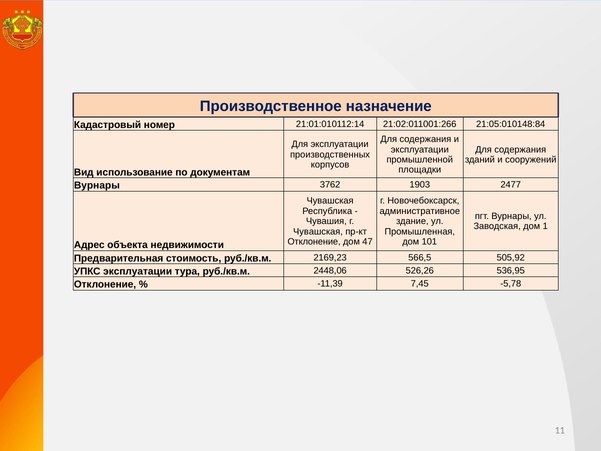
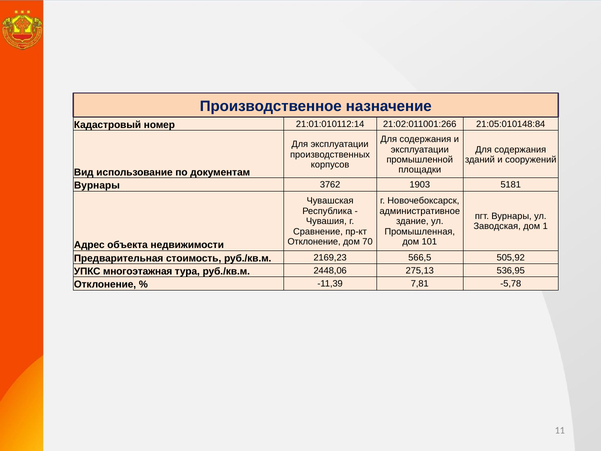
2477: 2477 -> 5181 (511, 185)
Чувашская: Чувашская -> Сравнение (318, 231)
47: 47 -> 70 (367, 242)
УПКС эксплуатации: эксплуатации -> многоэтажная (138, 271)
526,26: 526,26 -> 275,13 (420, 271)
7,45: 7,45 -> 7,81 (420, 284)
